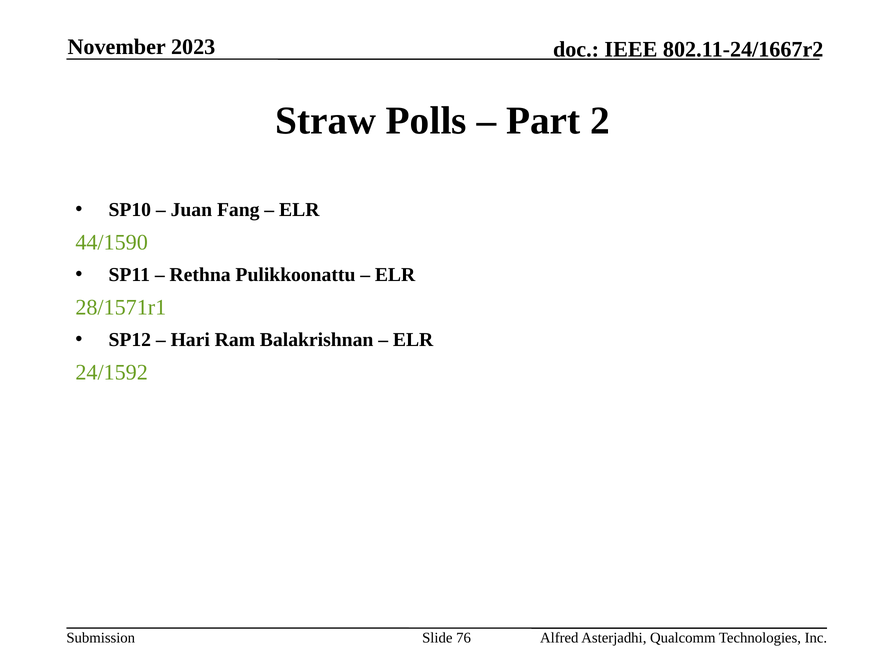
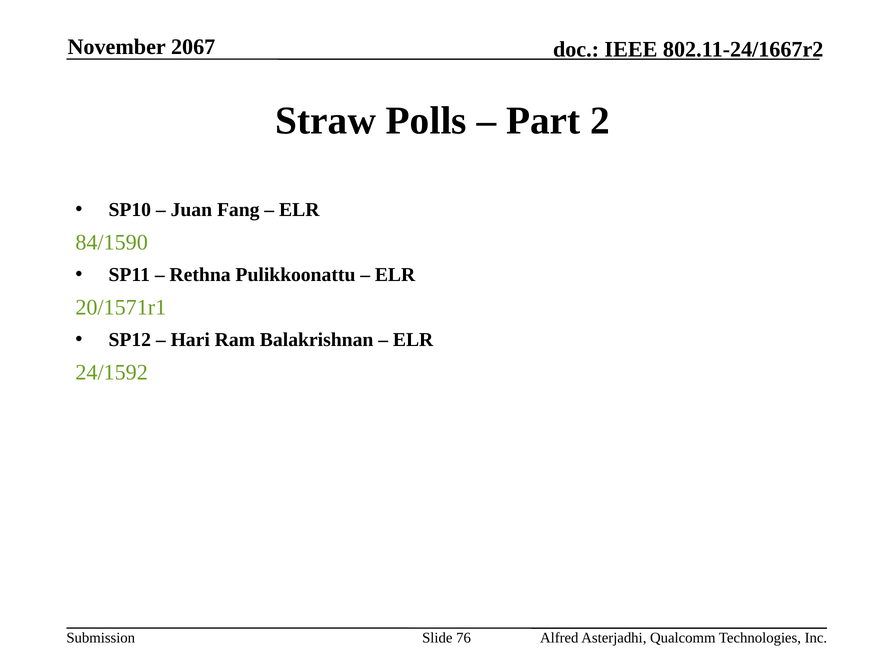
2023: 2023 -> 2067 (193, 47)
44/1590: 44/1590 -> 84/1590 (112, 242)
28/1571r1: 28/1571r1 -> 20/1571r1 (121, 307)
